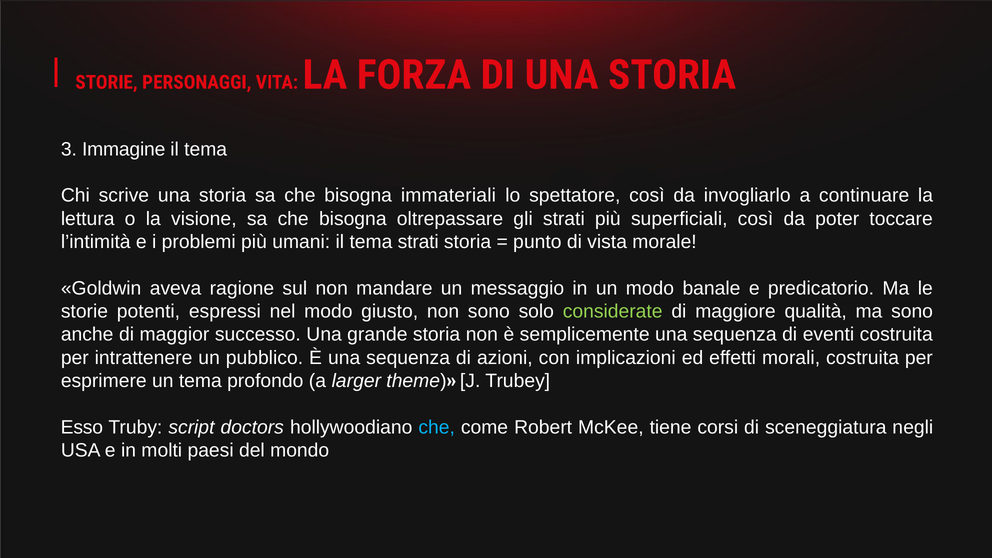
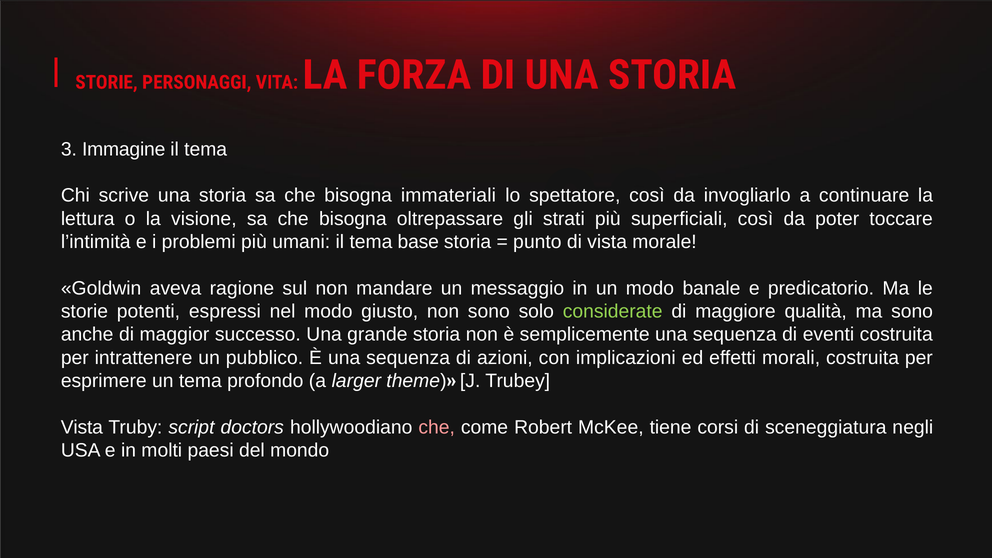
tema strati: strati -> base (418, 242)
Esso: Esso -> Vista (82, 427)
che colour: light blue -> pink (437, 427)
